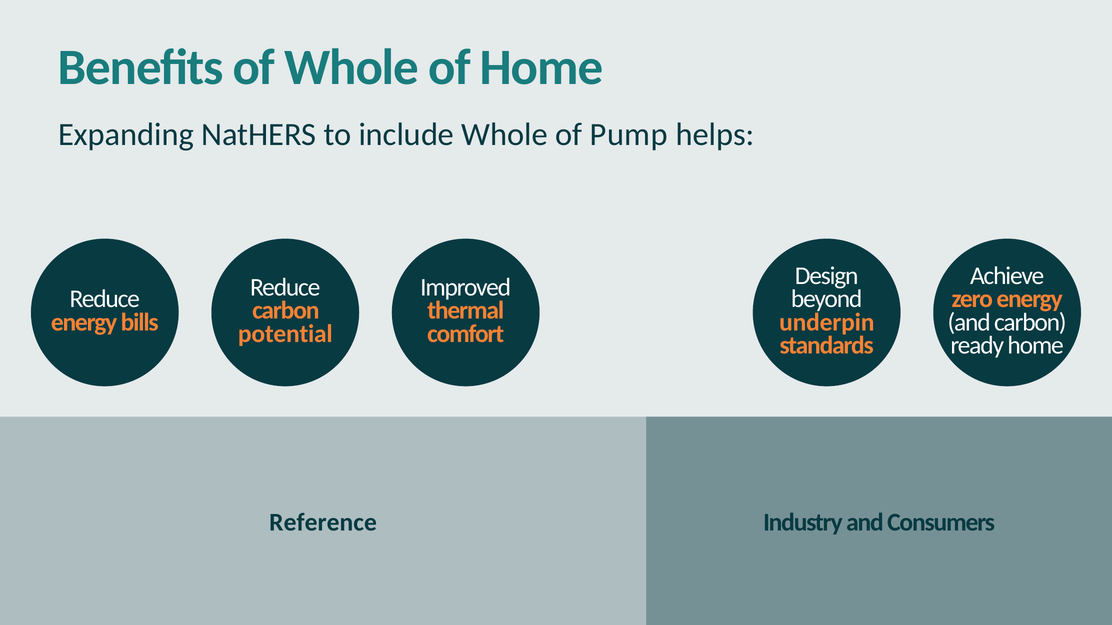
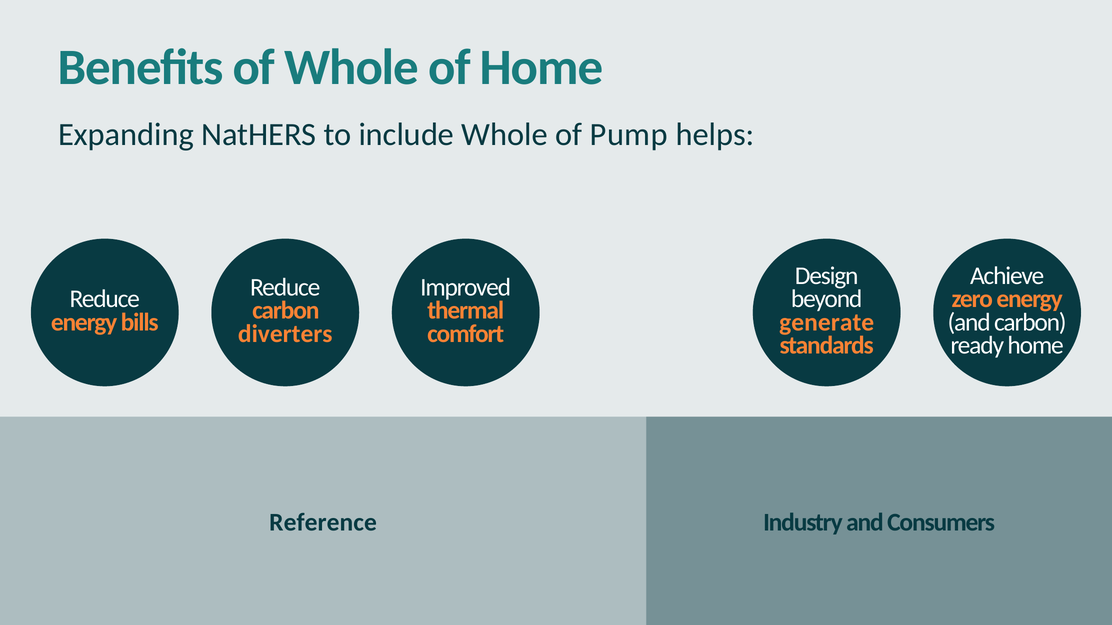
underpin: underpin -> generate (827, 322)
potential: potential -> diverters (285, 334)
